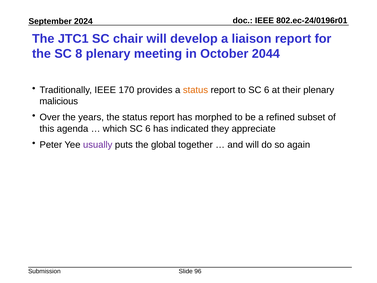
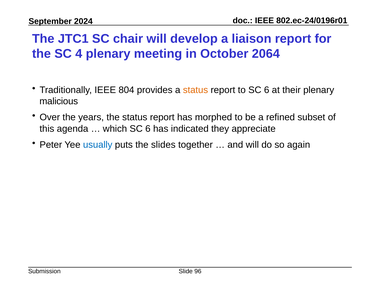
8: 8 -> 4 (79, 54)
2044: 2044 -> 2064 (266, 54)
170: 170 -> 804 (126, 90)
usually colour: purple -> blue (98, 145)
global: global -> slides (163, 145)
